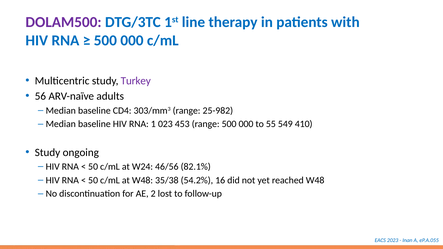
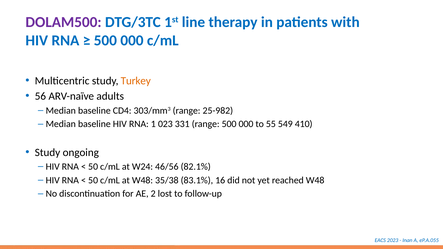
Turkey colour: purple -> orange (136, 81)
453: 453 -> 331 (182, 124)
54.2%: 54.2% -> 83.1% (197, 180)
